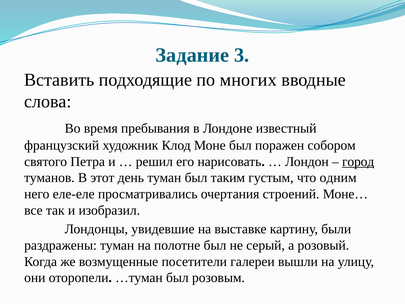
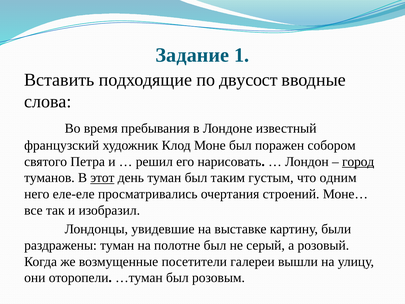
3: 3 -> 1 (242, 55)
многих: многих -> двусост (248, 80)
этот underline: none -> present (102, 178)
